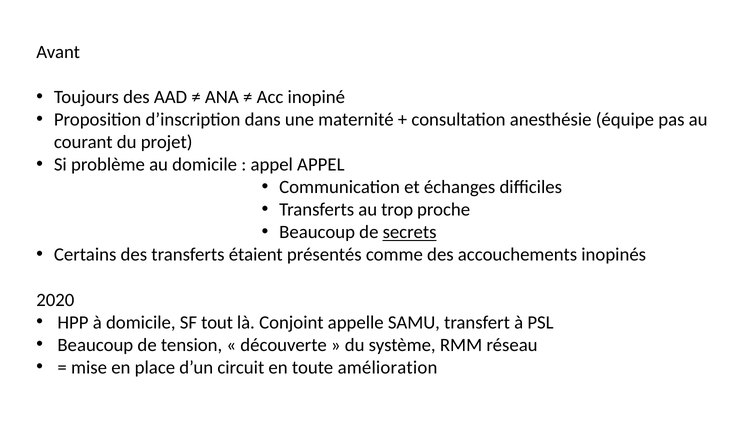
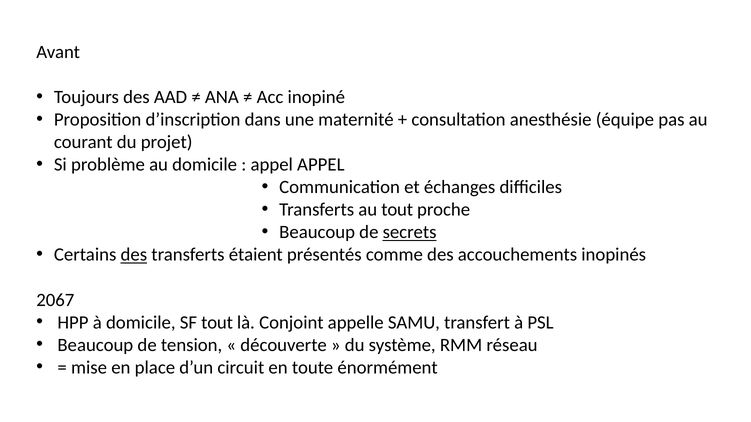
au trop: trop -> tout (397, 210)
des underline: none -> present (134, 255)
2020: 2020 -> 2067 (55, 300)
amélioration: amélioration -> énormément (388, 368)
